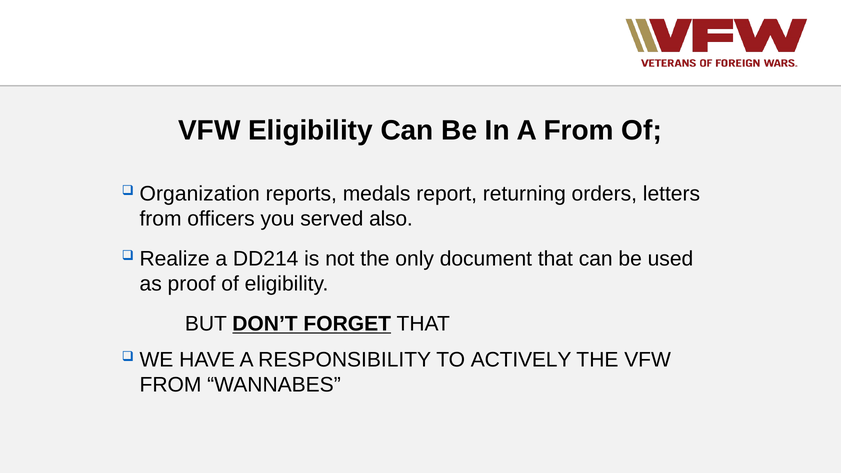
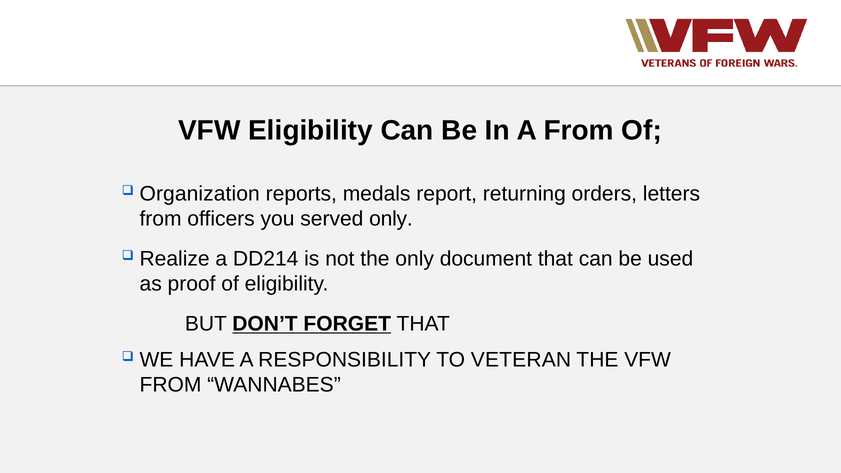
served also: also -> only (391, 219)
ACTIVELY: ACTIVELY -> VETERAN (521, 360)
